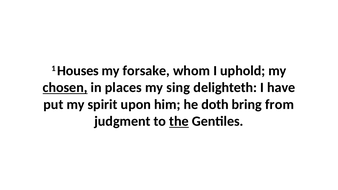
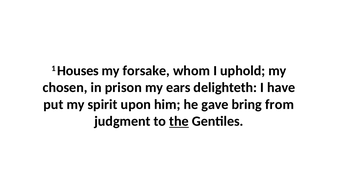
chosen underline: present -> none (65, 88)
places: places -> prison (123, 88)
sing: sing -> ears (178, 88)
doth: doth -> gave (215, 104)
